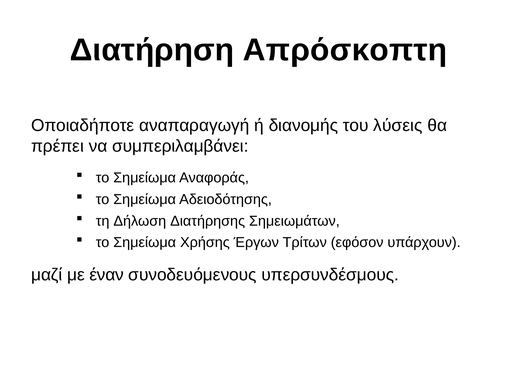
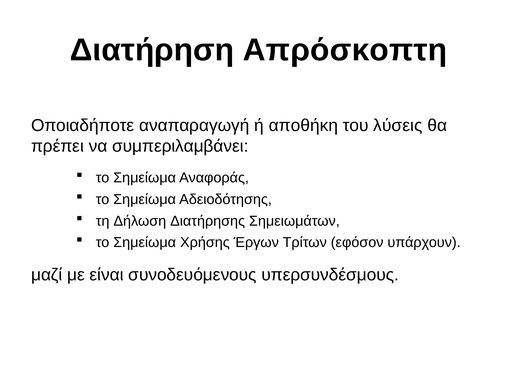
διανομής: διανομής -> αποθήκη (303, 126)
έναν: έναν -> είναι (107, 275)
